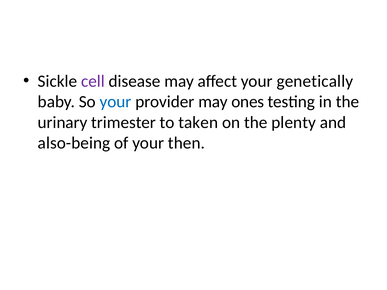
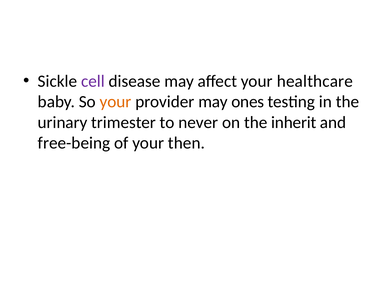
genetically: genetically -> healthcare (315, 81)
your colour: blue -> orange (116, 102)
taken: taken -> never (198, 123)
plenty: plenty -> inherit (294, 123)
also-being: also-being -> free-being (74, 143)
